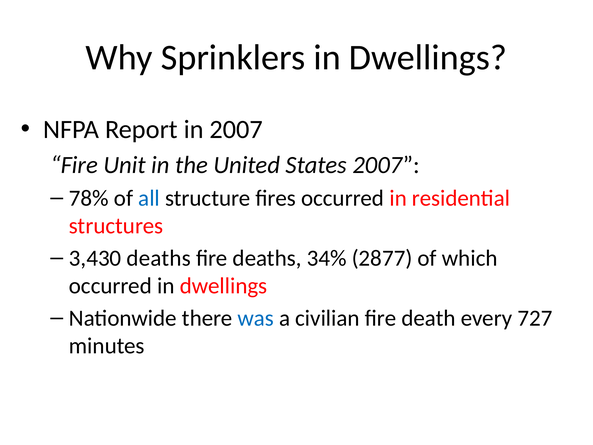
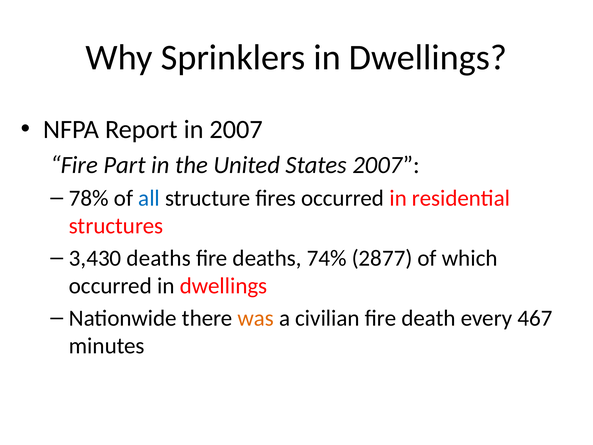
Unit: Unit -> Part (125, 165)
34%: 34% -> 74% (327, 258)
was colour: blue -> orange (256, 318)
727: 727 -> 467 (535, 318)
